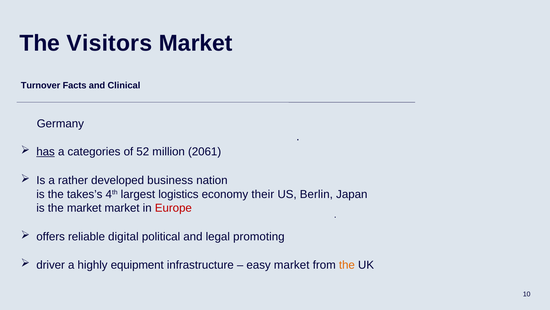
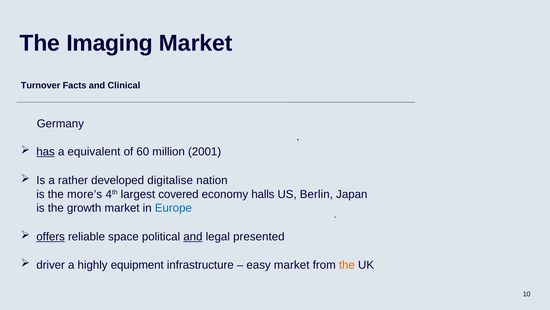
Visitors: Visitors -> Imaging (110, 43)
categories: categories -> equivalent (94, 151)
52: 52 -> 60 (143, 151)
2061: 2061 -> 2001 (205, 151)
business: business -> digitalise (170, 180)
takes’s: takes’s -> more’s (85, 194)
logistics: logistics -> covered (178, 194)
their: their -> halls (263, 194)
the market: market -> growth (84, 208)
Europe colour: red -> blue (173, 208)
offers underline: none -> present (51, 236)
digital: digital -> space (123, 236)
and underline: none -> present (193, 236)
promoting: promoting -> presented (259, 236)
